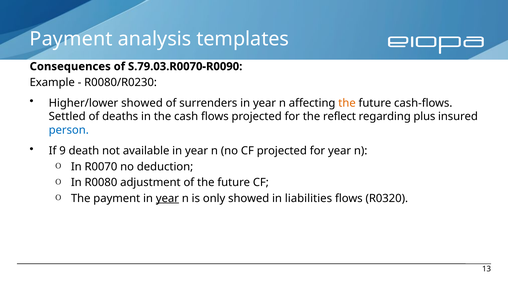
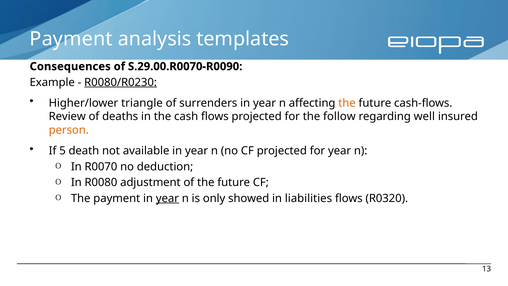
S.79.03.R0070-R0090: S.79.03.R0070-R0090 -> S.29.00.R0070-R0090 (185, 66)
R0080/R0230 underline: none -> present (121, 82)
Higher/lower showed: showed -> triangle (142, 103)
Settled: Settled -> Review (67, 116)
reflect: reflect -> follow (339, 116)
plus: plus -> well (424, 116)
person colour: blue -> orange (69, 130)
9: 9 -> 5 (62, 151)
